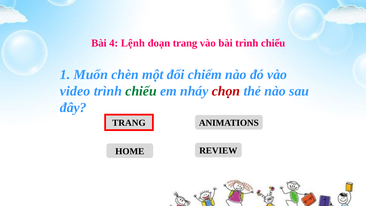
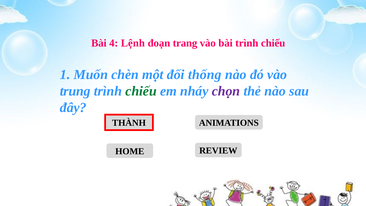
chiếm: chiếm -> thống (205, 75)
video: video -> trung (75, 91)
chọn colour: red -> purple (226, 91)
TRANG: TRANG -> THÀNH (129, 123)
